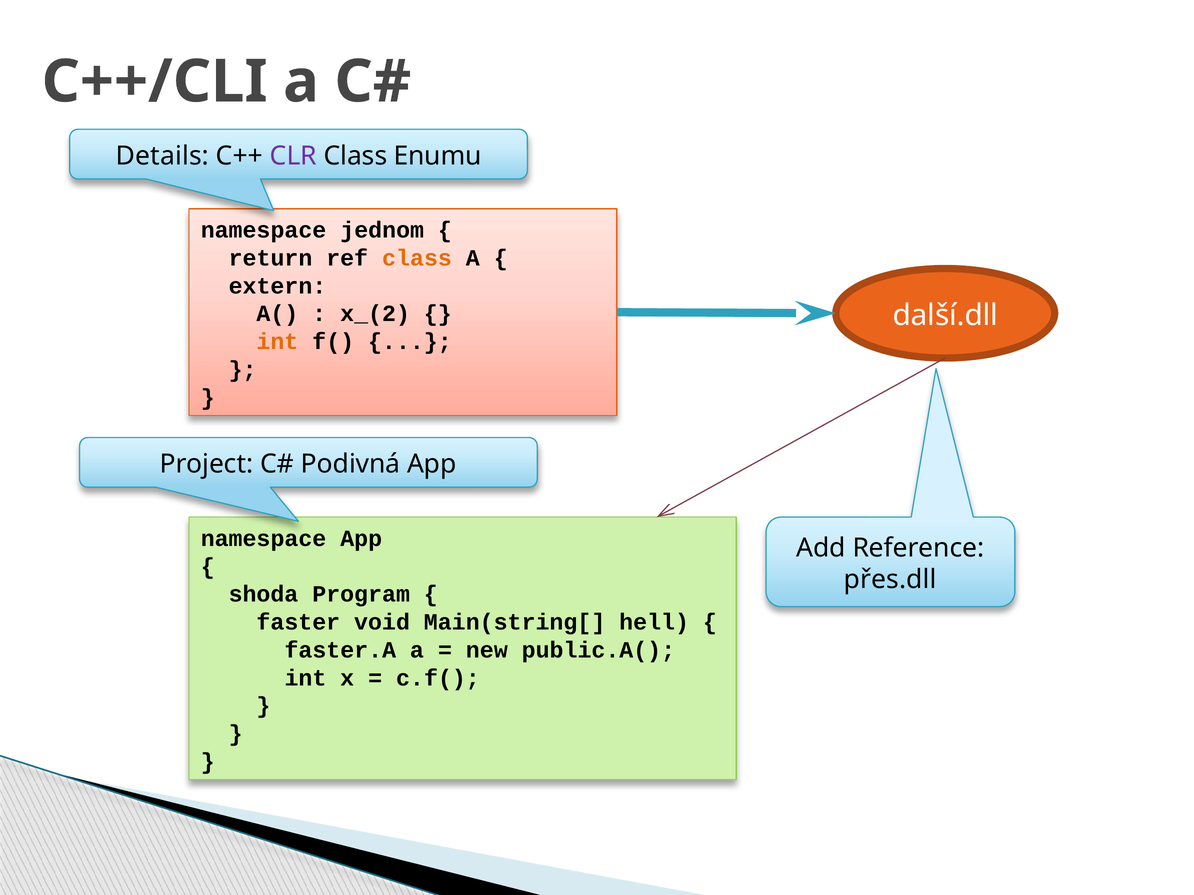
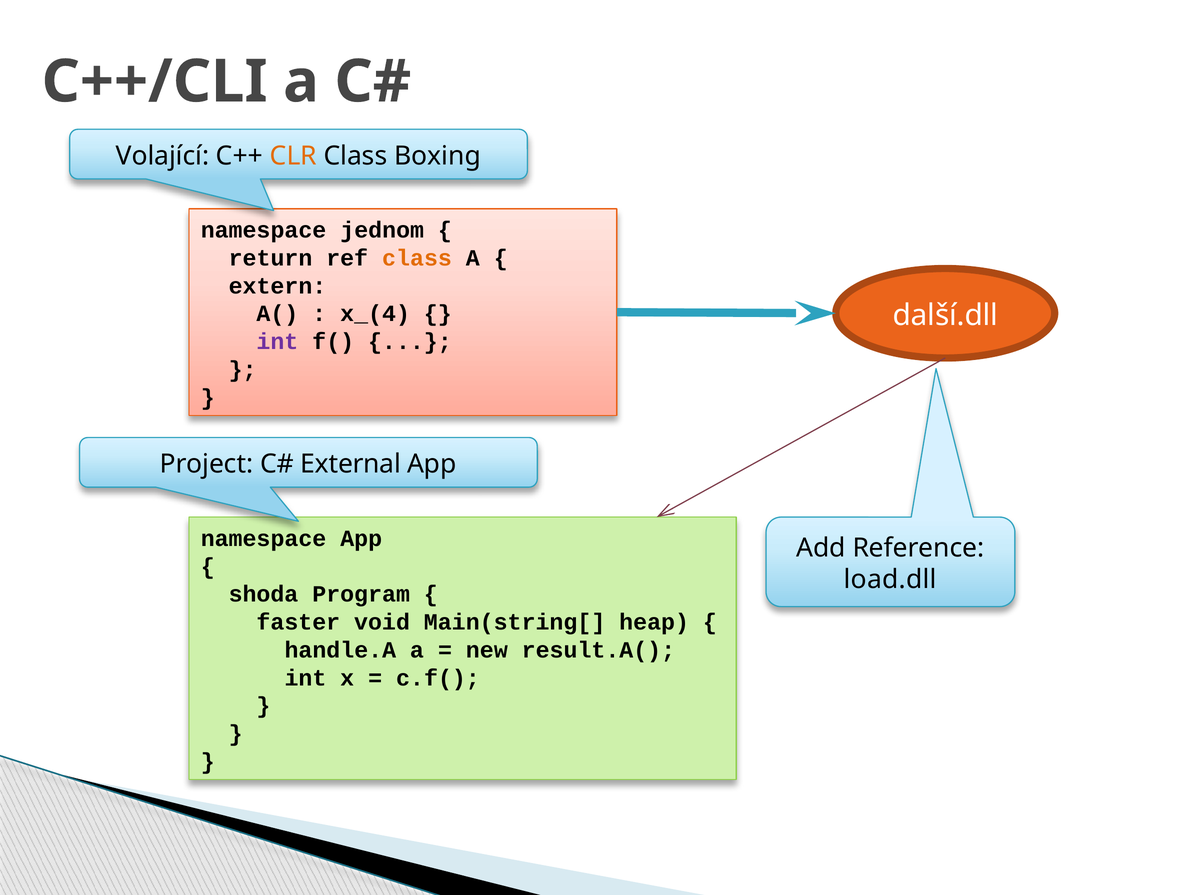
Details: Details -> Volající (163, 156)
CLR colour: purple -> orange (293, 156)
Enumu: Enumu -> Boxing (438, 156)
x_(2: x_(2 -> x_(4 (375, 314)
int colour: orange -> purple (277, 342)
Podivná: Podivná -> External (351, 464)
přes.dll: přes.dll -> load.dll (890, 580)
hell: hell -> heap (654, 622)
faster.A: faster.A -> handle.A (340, 650)
public.A(: public.A( -> result.A( (598, 650)
